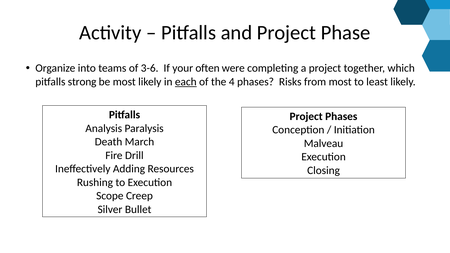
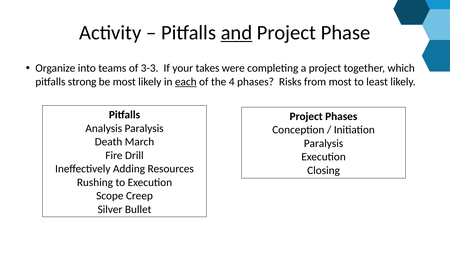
and underline: none -> present (237, 33)
3-6: 3-6 -> 3-3 (150, 68)
often: often -> takes (208, 68)
Malveau: Malveau -> Paralysis (324, 143)
